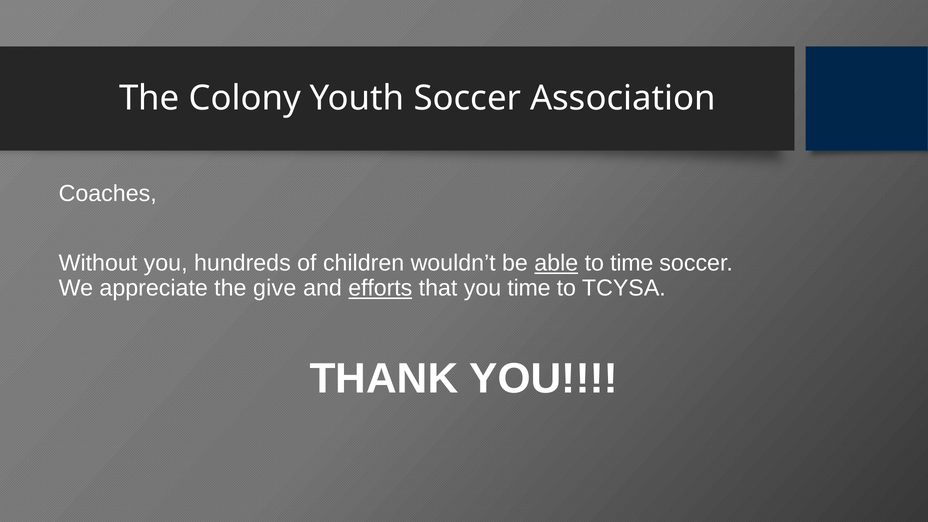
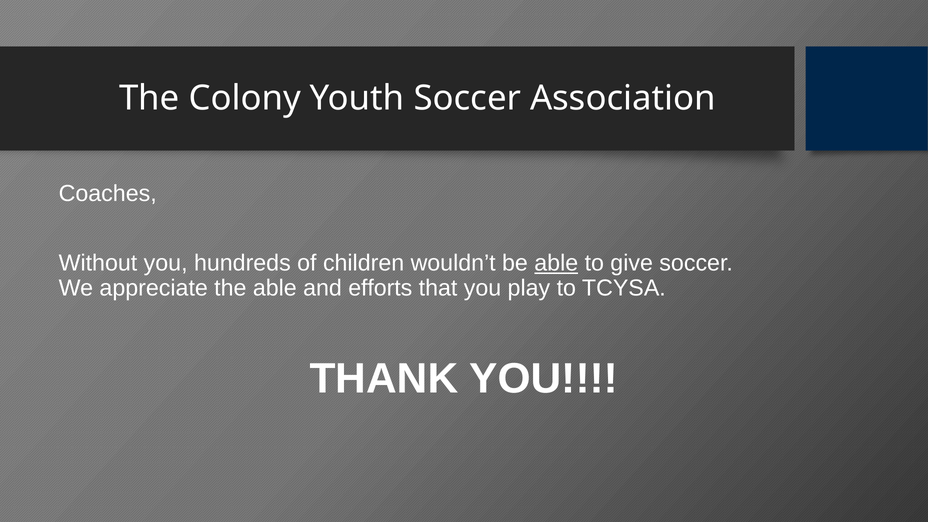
to time: time -> give (632, 263)
the give: give -> able (275, 288)
efforts underline: present -> none (380, 288)
you time: time -> play (529, 288)
